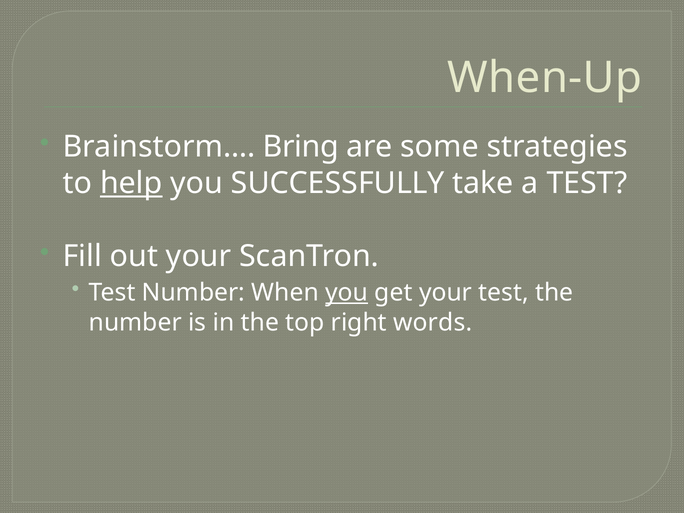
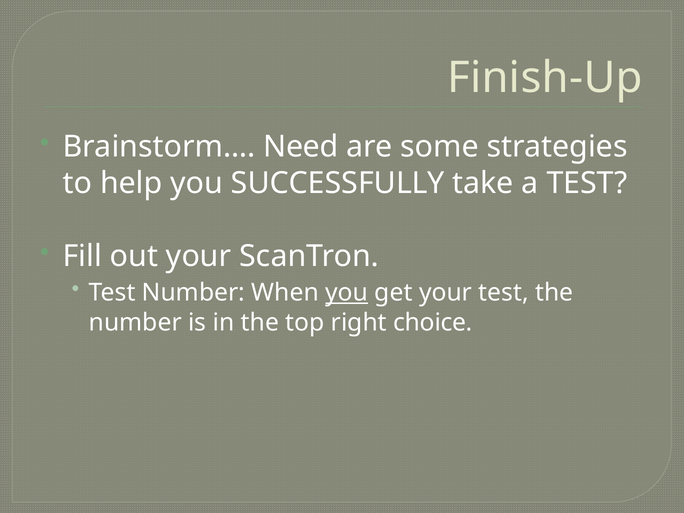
When-Up: When-Up -> Finish-Up (545, 78)
Bring: Bring -> Need (301, 147)
help underline: present -> none (131, 183)
words: words -> choice (433, 322)
